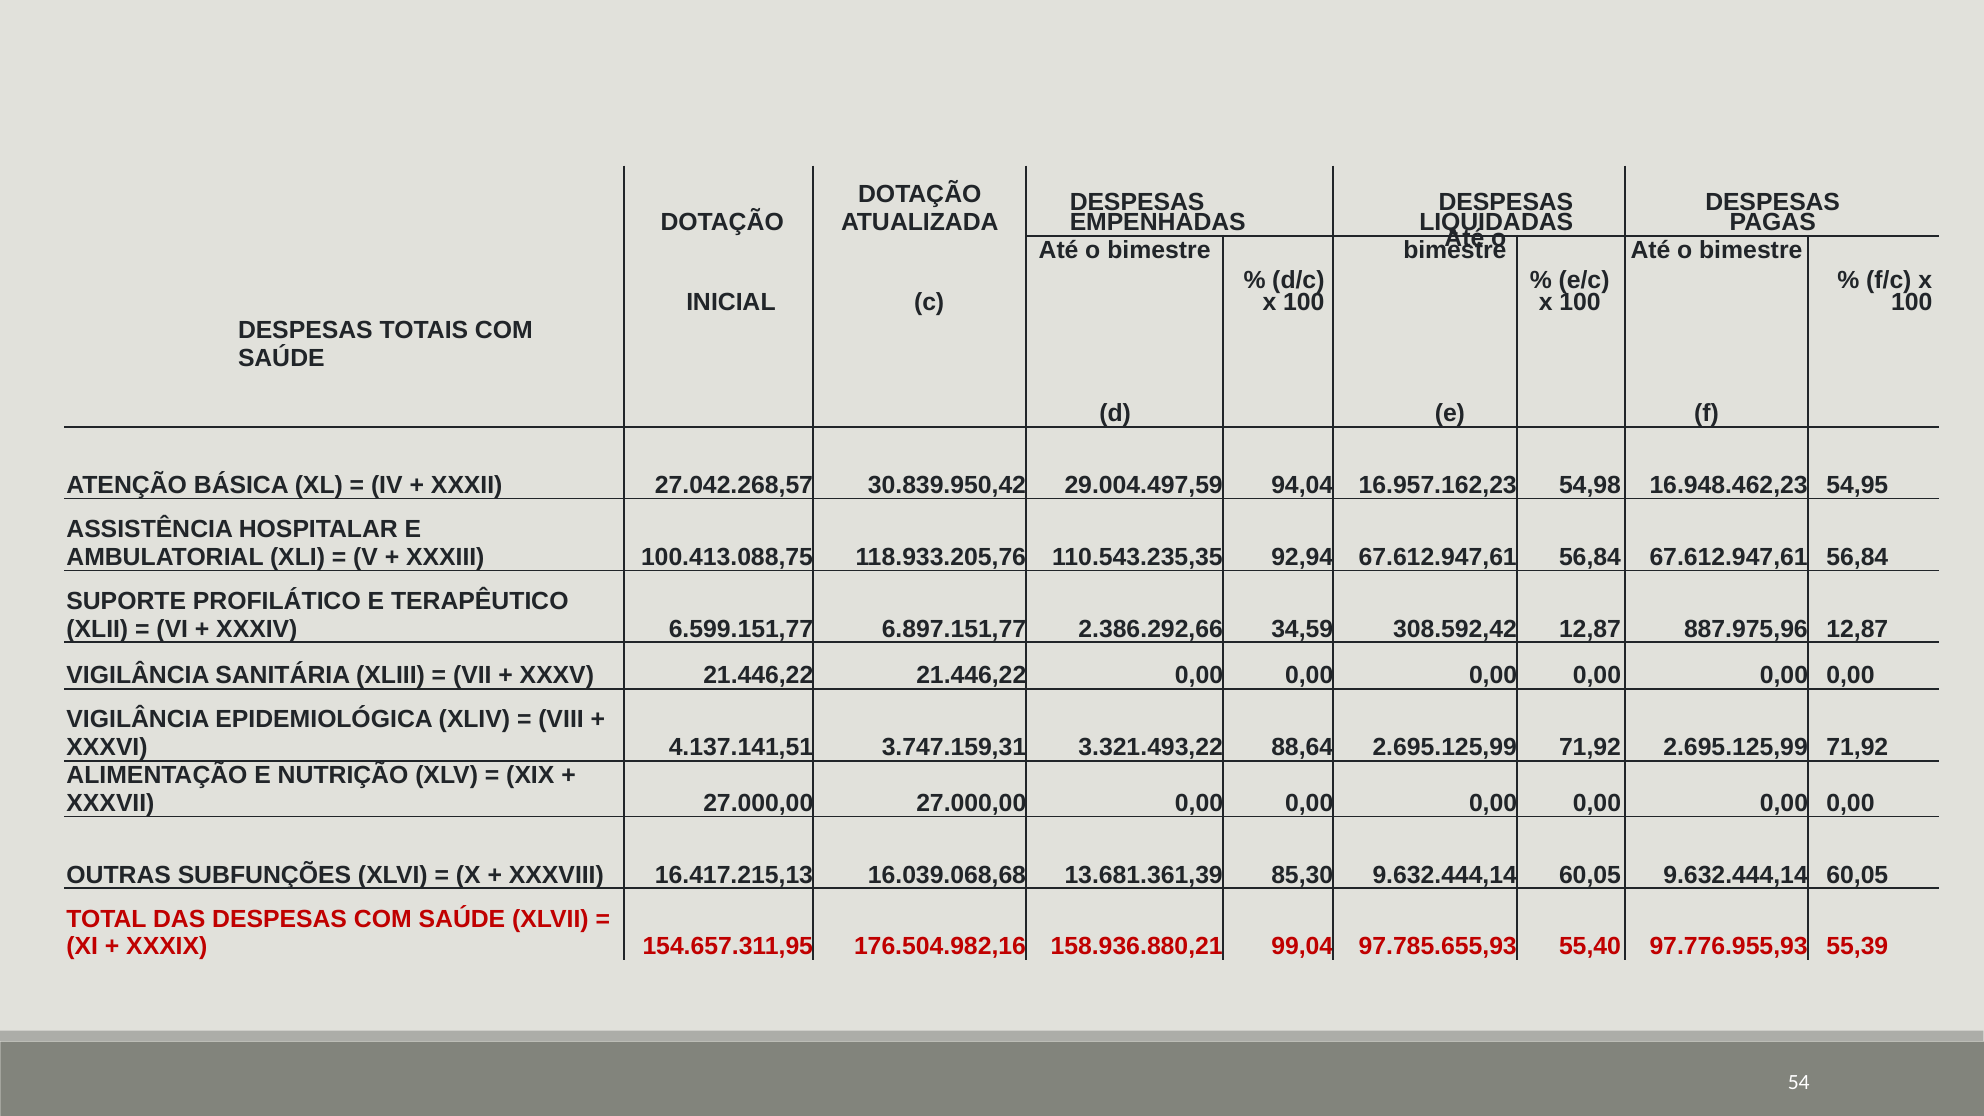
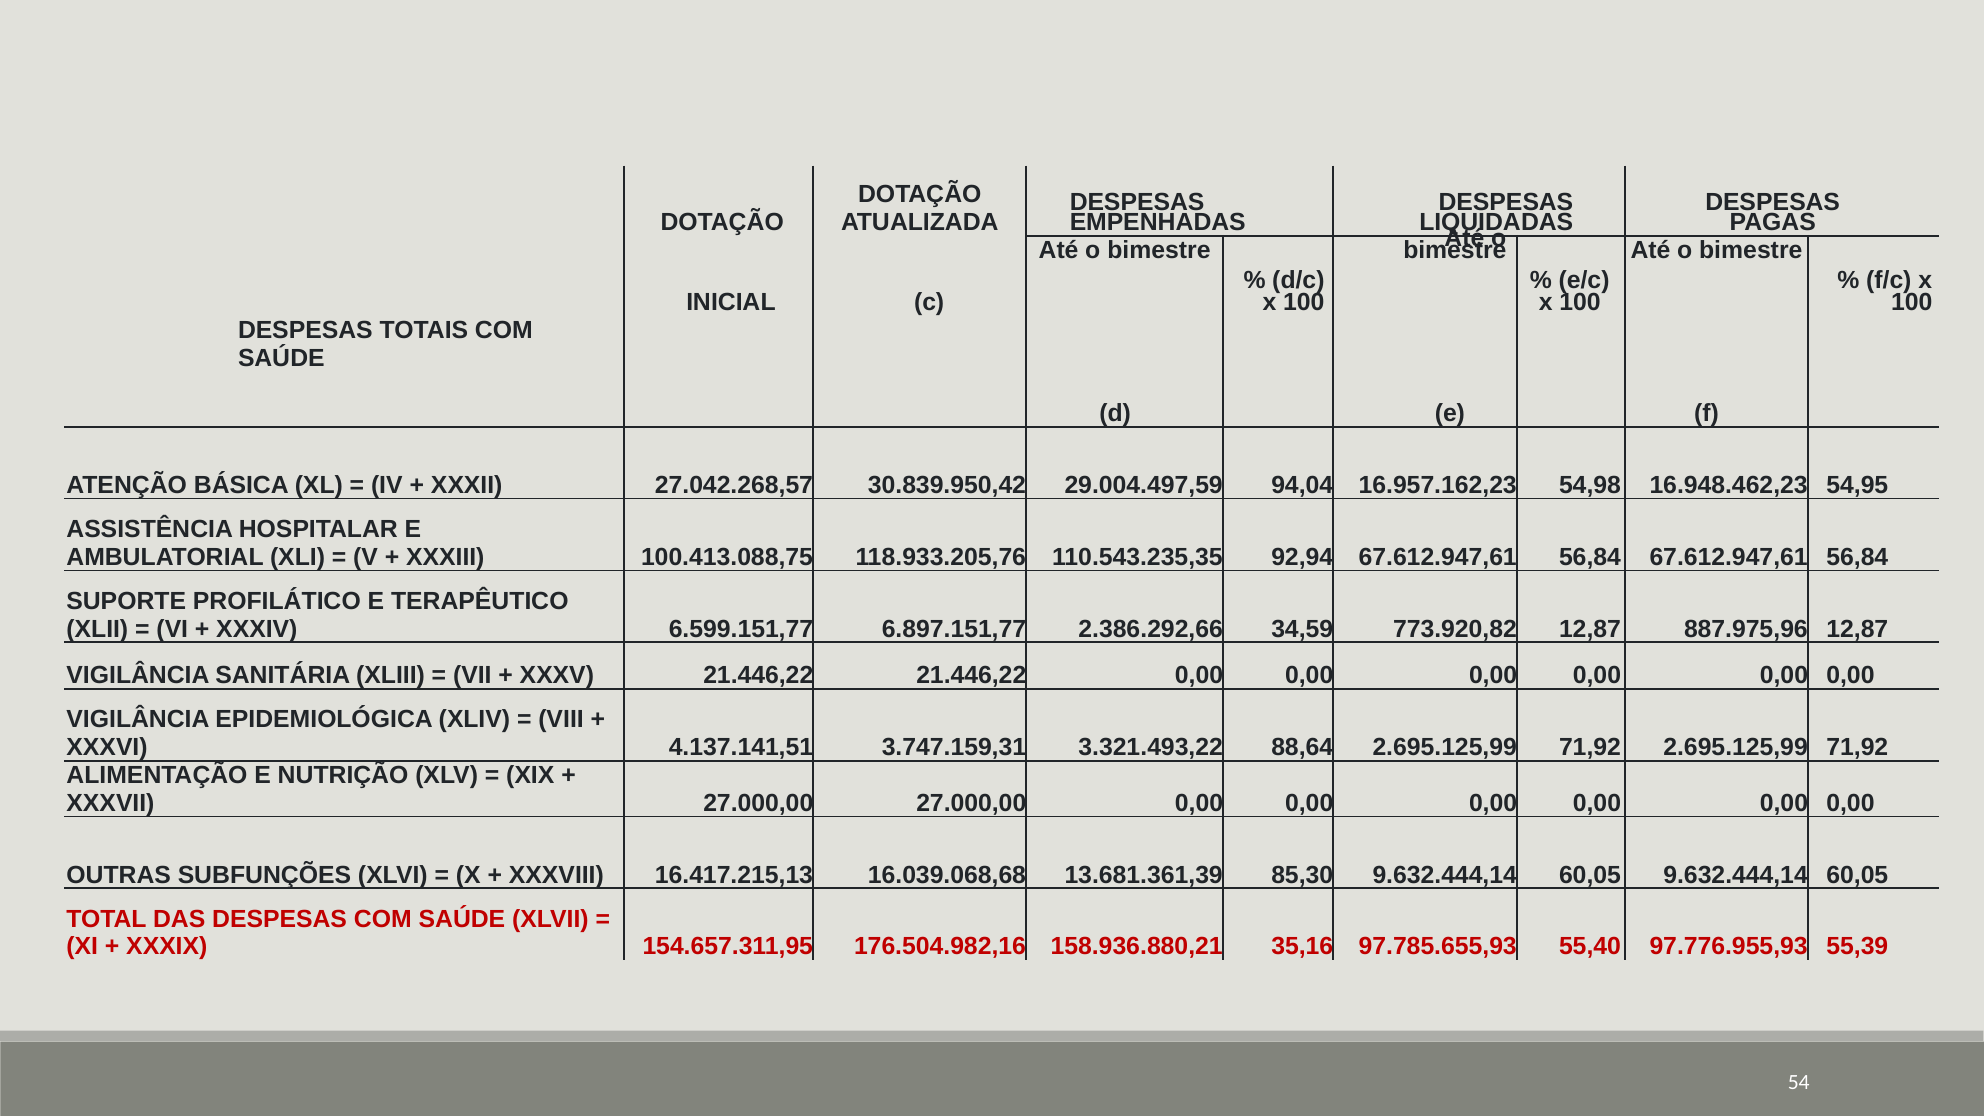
308.592,42: 308.592,42 -> 773.920,82 (1455, 629)
99,04: 99,04 -> 35,16 (1302, 947)
